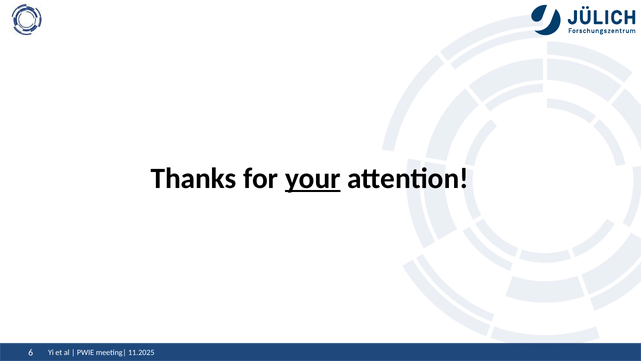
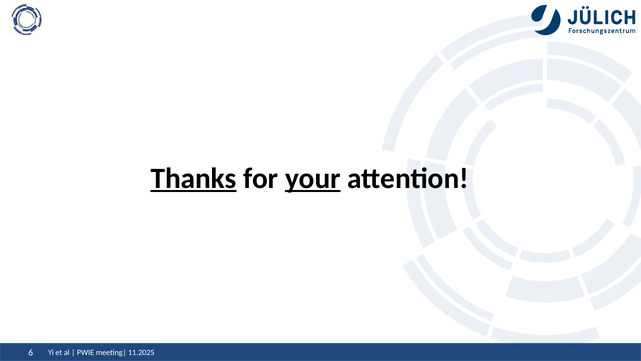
Thanks underline: none -> present (194, 178)
